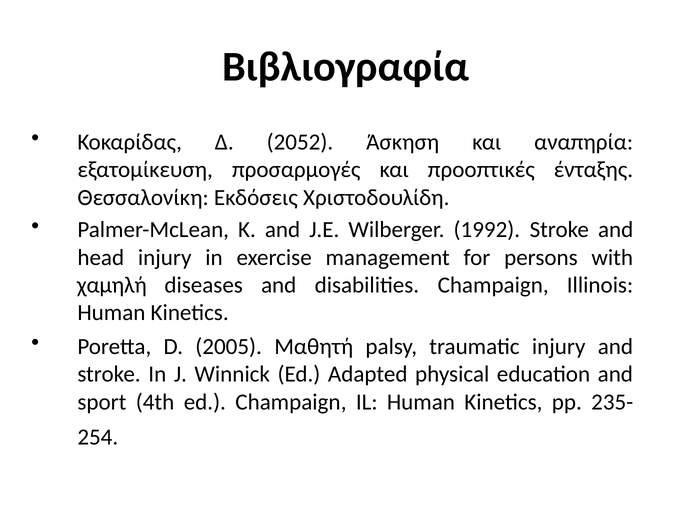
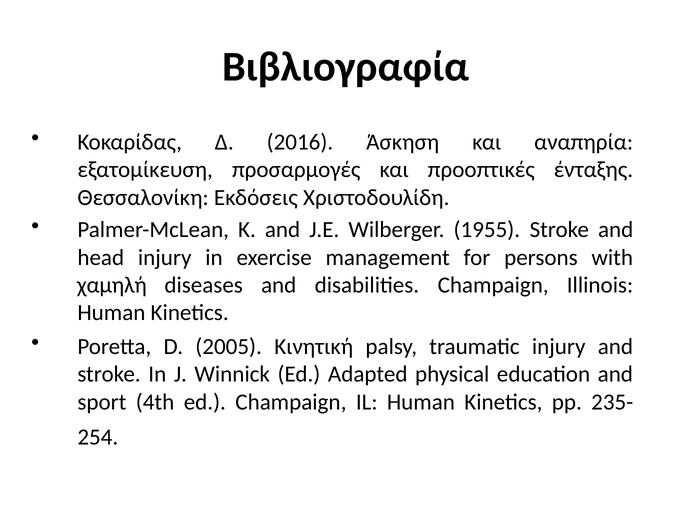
2052: 2052 -> 2016 (300, 142)
1992: 1992 -> 1955 (487, 230)
Μαθητή: Μαθητή -> Κινητική (314, 347)
